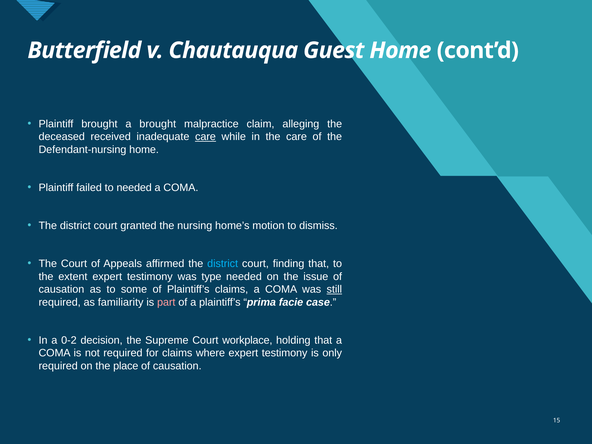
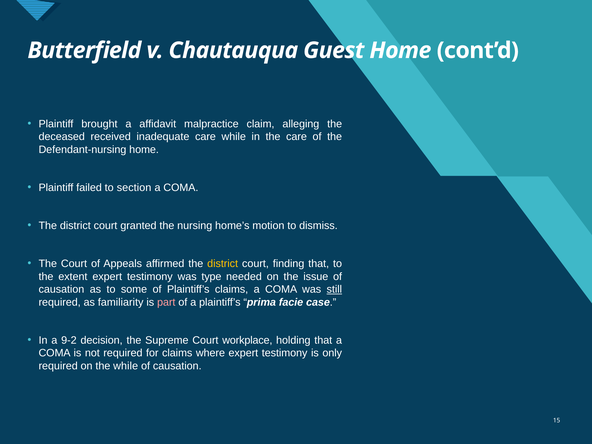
a brought: brought -> affidavit (158, 124)
care underline: present -> none (205, 137)
to needed: needed -> section (134, 188)
district colour: light blue -> yellow (223, 264)
0-2: 0-2 -> 9-2 (69, 340)
the place: place -> while (126, 366)
